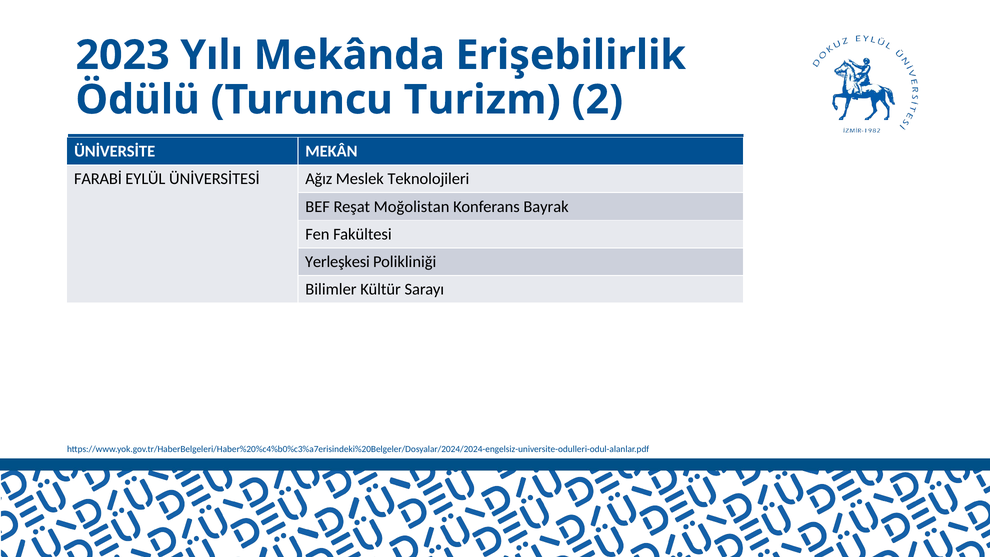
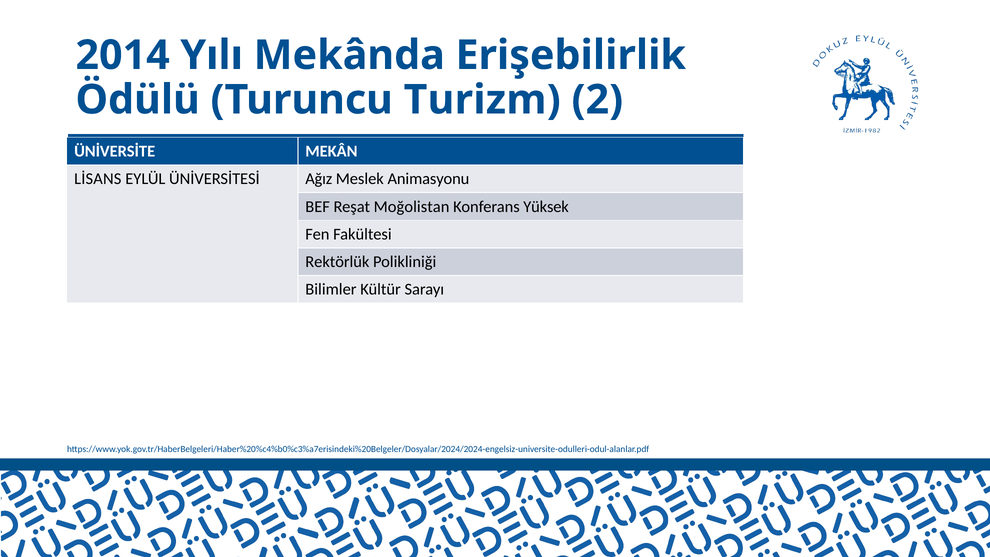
2023: 2023 -> 2014 (123, 55)
FARABİ: FARABİ -> LİSANS (98, 179)
Teknolojileri: Teknolojileri -> Animasyonu (428, 179)
Bayrak: Bayrak -> Yüksek (546, 207)
Yerleşkesi: Yerleşkesi -> Rektörlük (337, 262)
